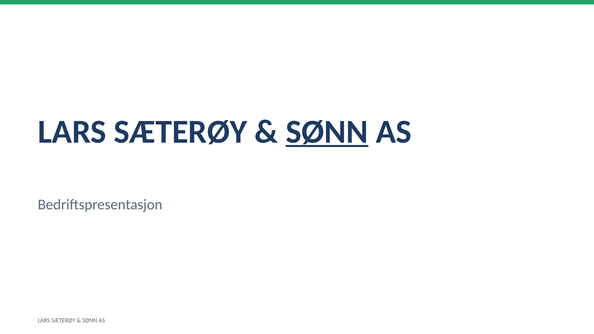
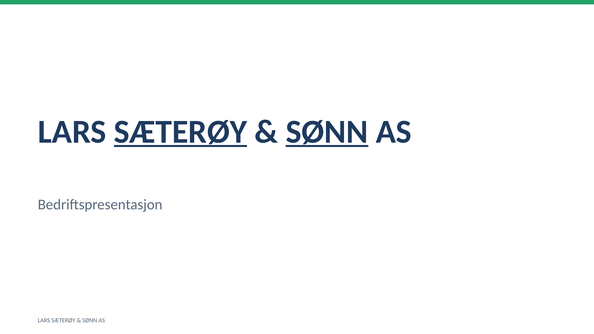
SÆTERØY underline: none -> present (181, 132)
